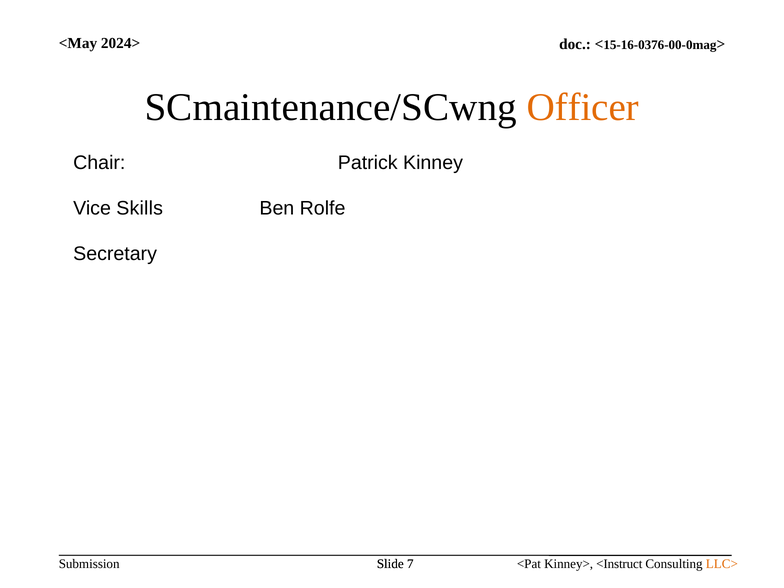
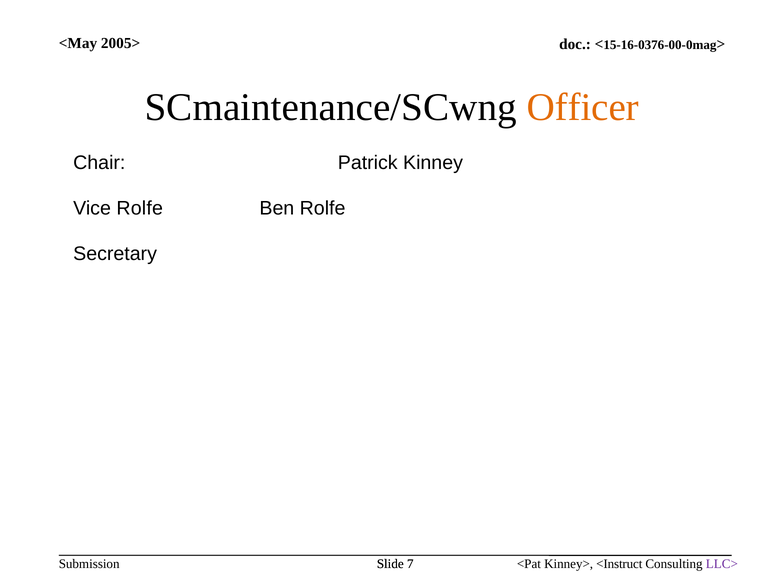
2024>: 2024> -> 2005> (121, 43)
Vice Skills: Skills -> Rolfe (140, 208)
LLC> colour: orange -> purple (722, 564)
